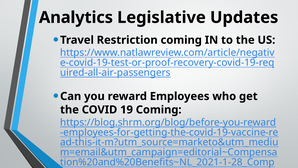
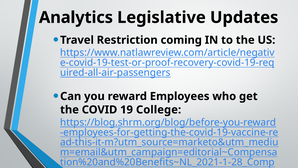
19 Coming: Coming -> College (159, 109)
